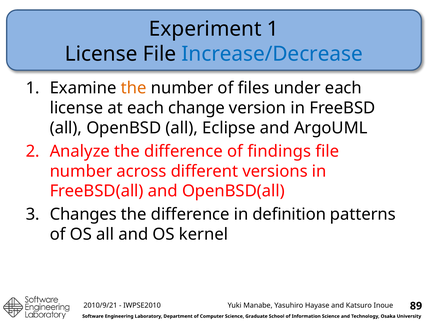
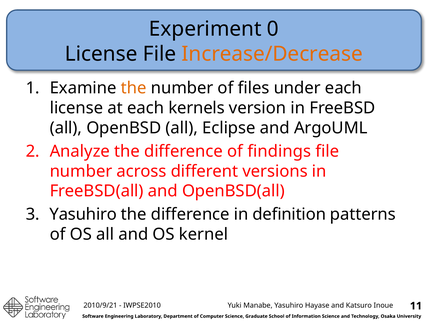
Experiment 1: 1 -> 0 (273, 29)
Increase/Decrease colour: blue -> orange (272, 54)
change: change -> kernels (197, 108)
Changes: Changes -> Yasuhiro (83, 214)
89: 89 -> 11 (416, 306)
